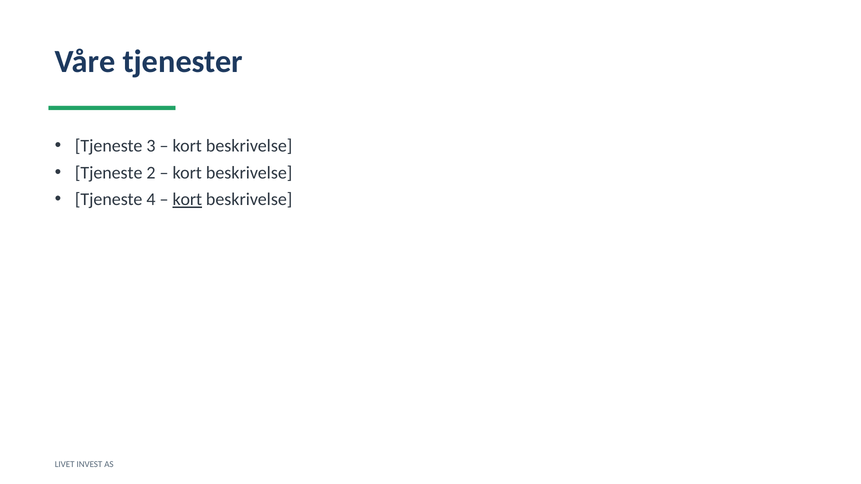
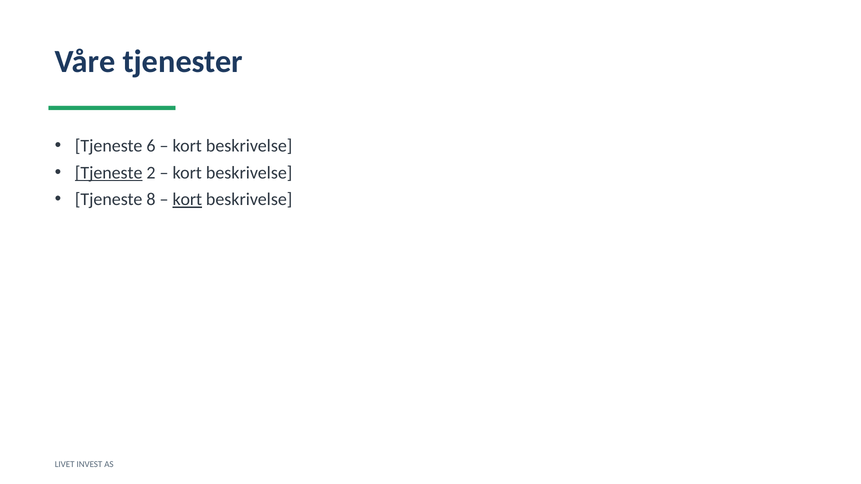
3: 3 -> 6 (151, 146)
Tjeneste underline: none -> present (109, 173)
4: 4 -> 8 (151, 200)
